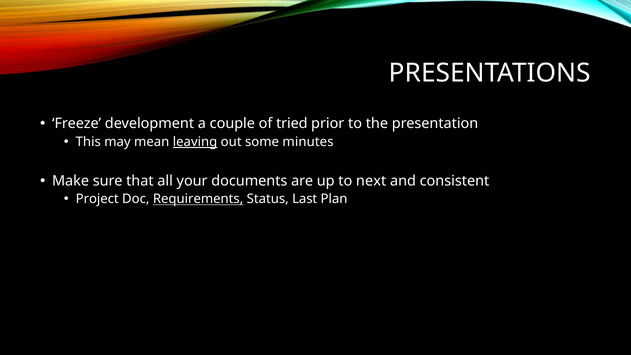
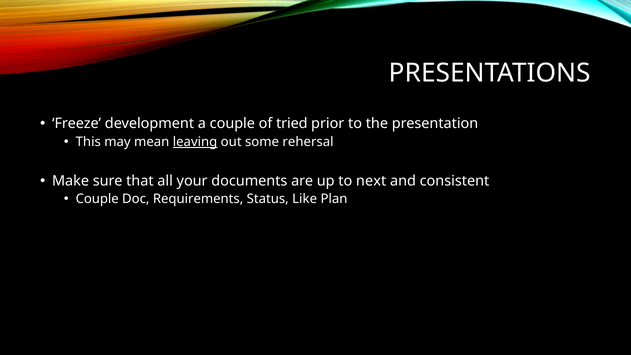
minutes: minutes -> rehersal (308, 142)
Project: Project -> Couple (97, 199)
Requirements underline: present -> none (198, 199)
Last: Last -> Like (305, 199)
